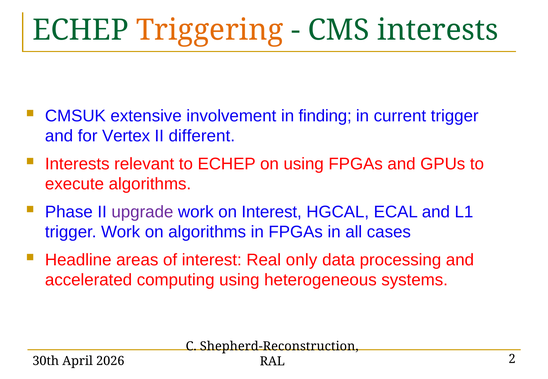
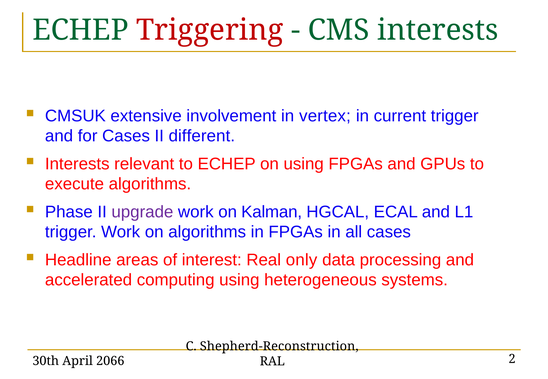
Triggering colour: orange -> red (210, 30)
finding: finding -> vertex (325, 116)
for Vertex: Vertex -> Cases (126, 136)
on Interest: Interest -> Kalman (272, 212)
2026: 2026 -> 2066 (110, 361)
